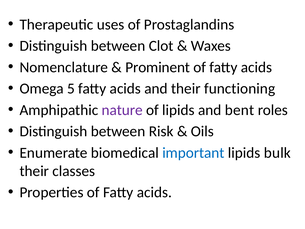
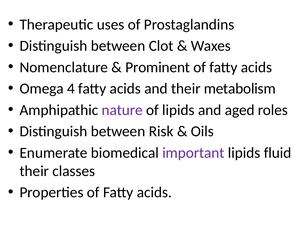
5: 5 -> 4 (71, 88)
functioning: functioning -> metabolism (240, 88)
bent: bent -> aged (240, 110)
important colour: blue -> purple (193, 153)
bulk: bulk -> fluid (278, 153)
